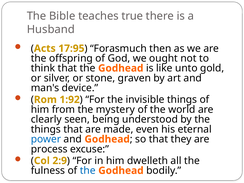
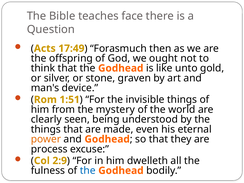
true: true -> face (132, 16)
Husband: Husband -> Question (51, 29)
17:95: 17:95 -> 17:49 (71, 48)
1:92: 1:92 -> 1:51 (70, 100)
power colour: blue -> orange (46, 139)
